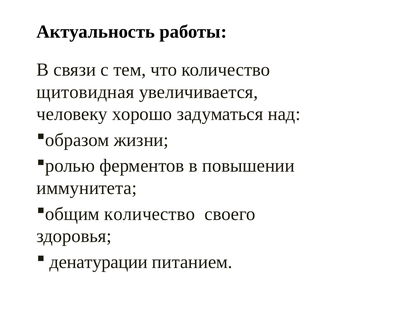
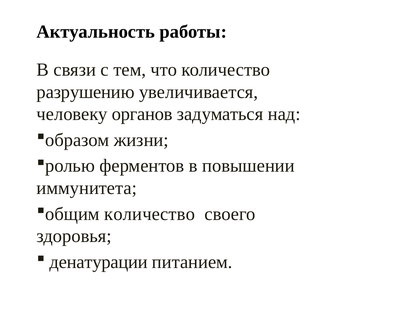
щитовидная: щитовидная -> разрушению (86, 92)
хорошо: хорошо -> органов (142, 114)
